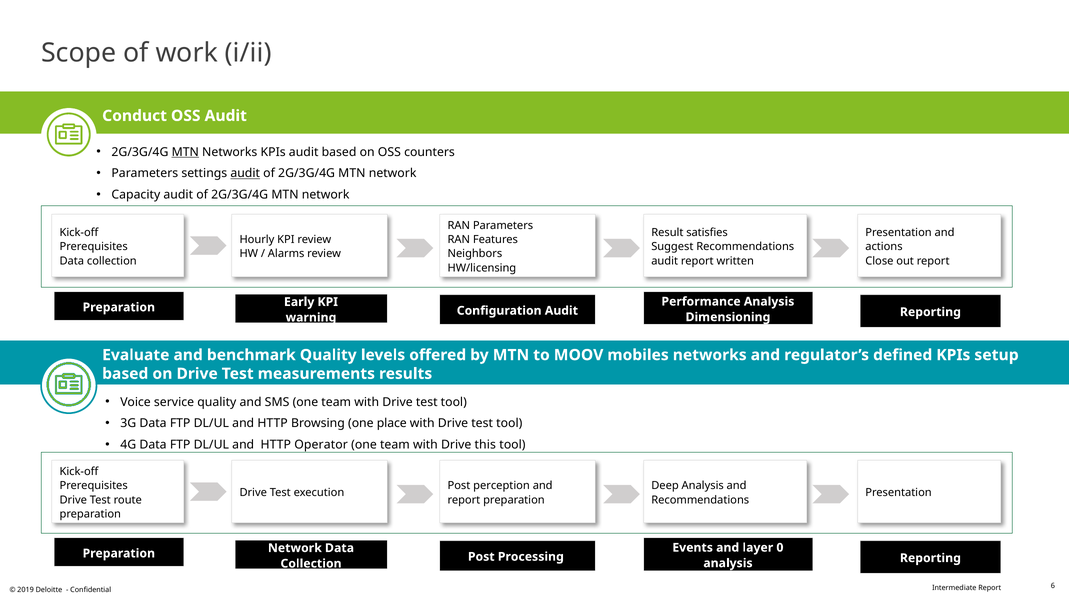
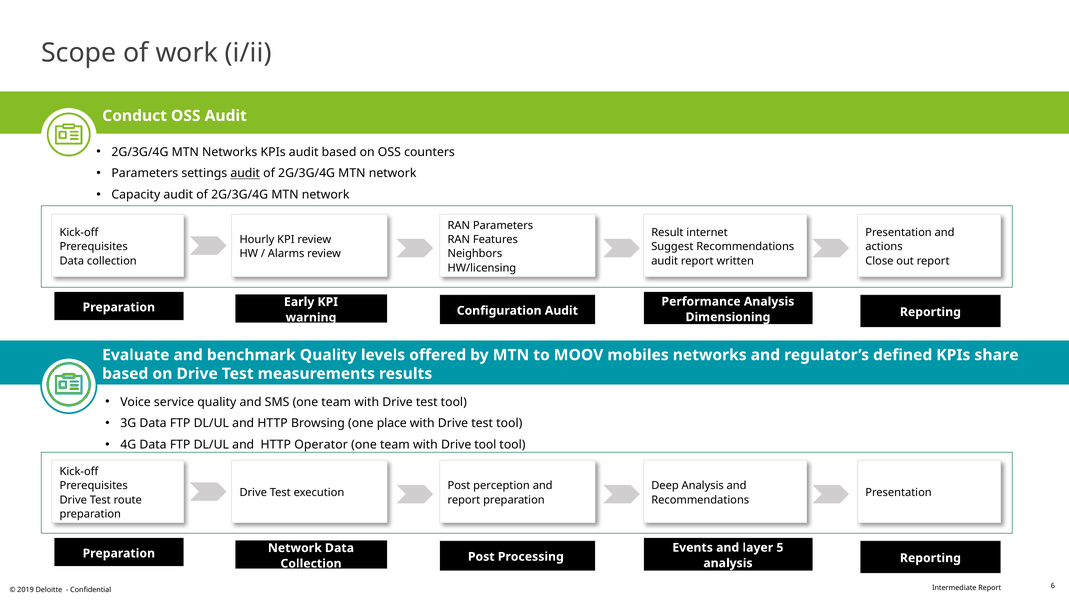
MTN underline: present -> none (185, 152)
satisfies: satisfies -> internet (707, 233)
setup: setup -> share (996, 355)
Drive this: this -> tool (485, 445)
0: 0 -> 5 (780, 548)
